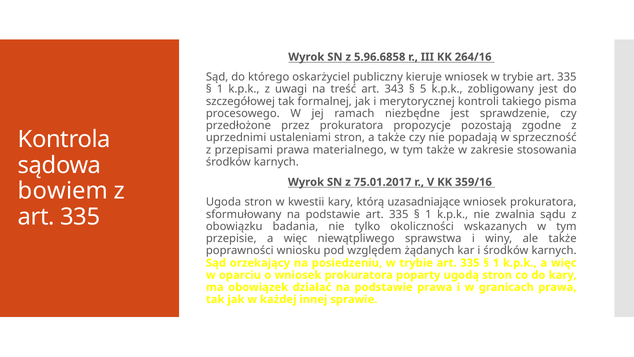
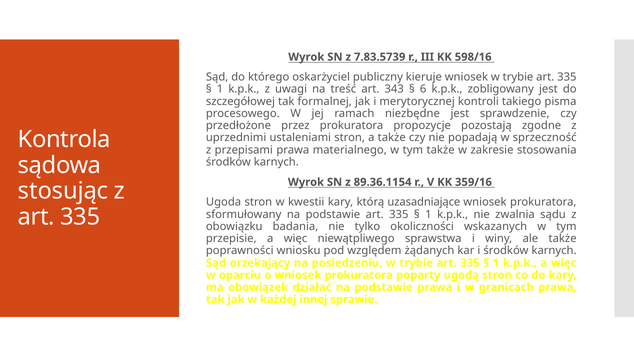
5.96.6858: 5.96.6858 -> 7.83.5739 (380, 57)
264/16: 264/16 -> 598/16 (473, 57)
5: 5 -> 6 (423, 89)
75.01.2017: 75.01.2017 -> 89.36.1154 (383, 182)
bowiem: bowiem -> stosując (63, 191)
